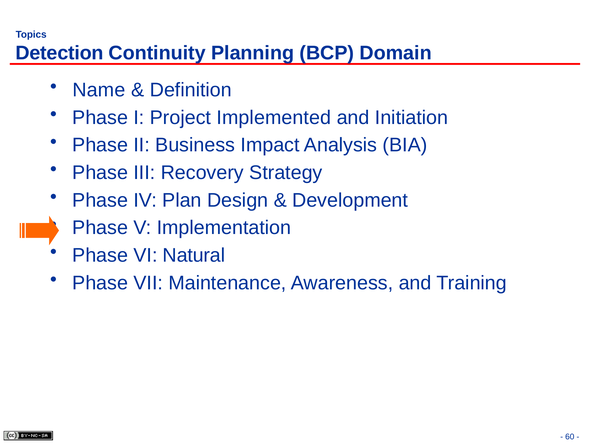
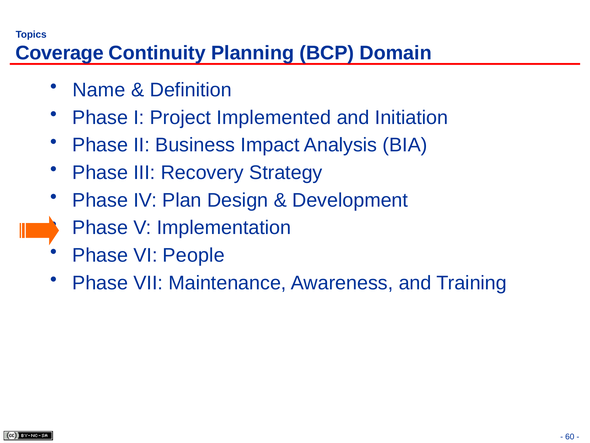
Detection: Detection -> Coverage (60, 53)
Natural: Natural -> People (194, 255)
